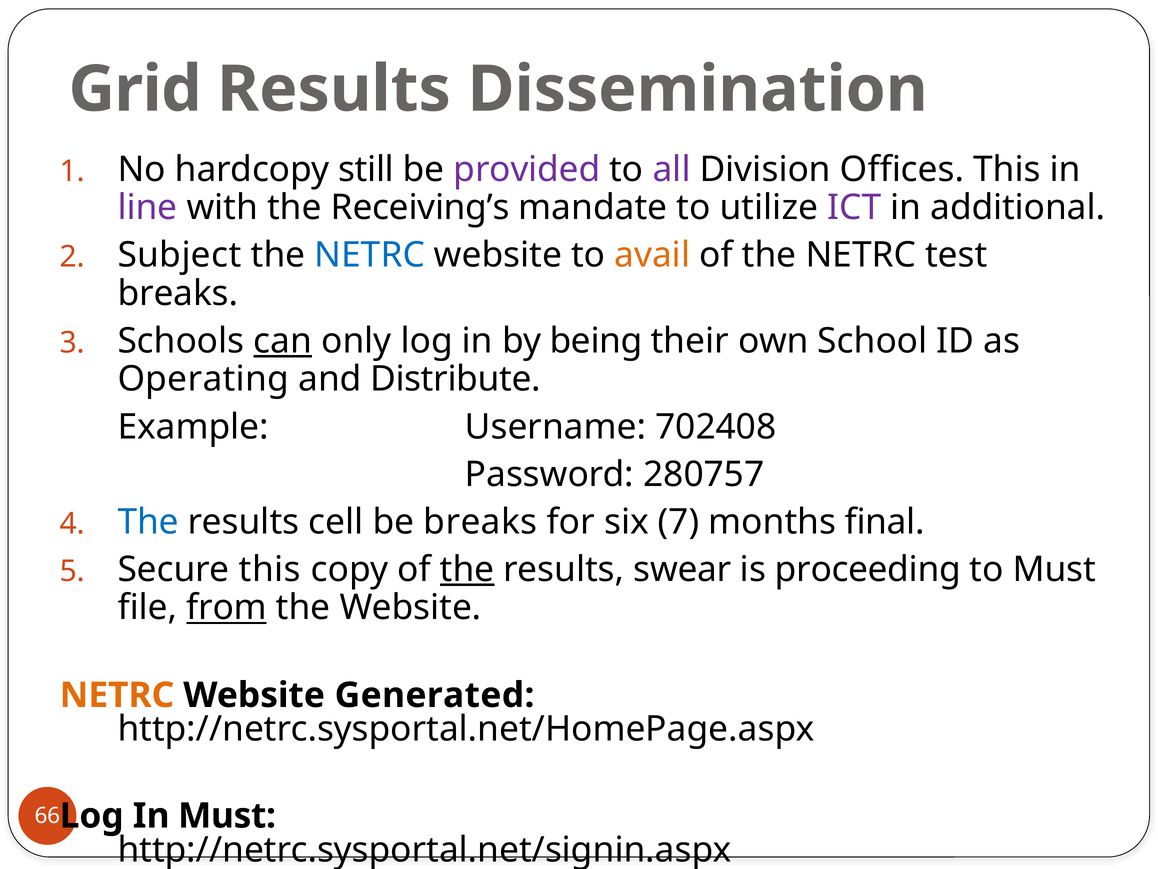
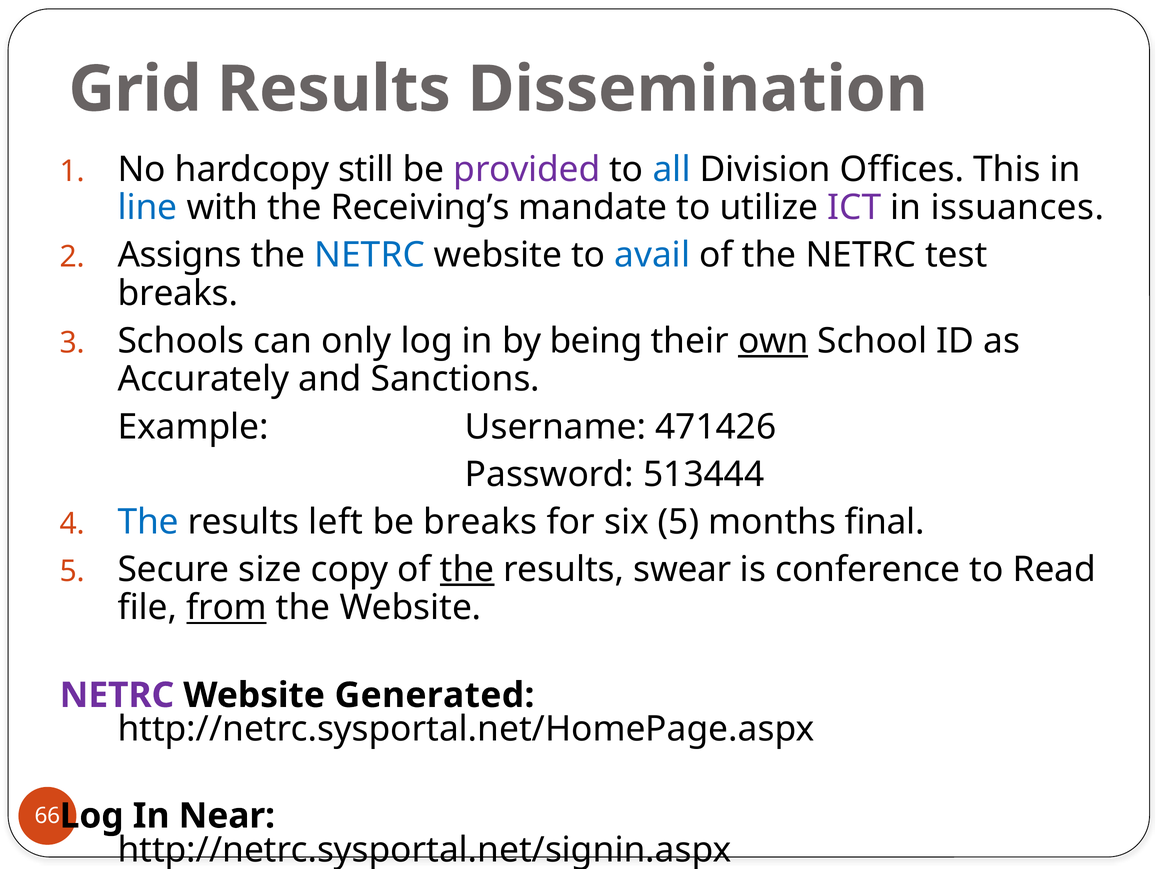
all colour: purple -> blue (672, 169)
line colour: purple -> blue (147, 208)
additional: additional -> issuances (1018, 208)
Subject: Subject -> Assigns (180, 255)
avail colour: orange -> blue (652, 255)
can underline: present -> none (283, 341)
own underline: none -> present (773, 341)
Operating: Operating -> Accurately (203, 379)
Distribute: Distribute -> Sanctions (455, 379)
702408: 702408 -> 471426 (716, 427)
280757: 280757 -> 513444 (704, 474)
cell: cell -> left (336, 522)
six 7: 7 -> 5 (679, 522)
Secure this: this -> size (270, 569)
proceeding: proceeding -> conference (868, 569)
to Must: Must -> Read (1054, 569)
NETRC colour: orange -> purple (117, 695)
In Must: Must -> Near (227, 815)
